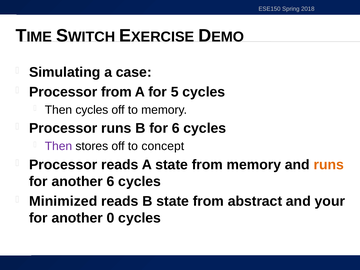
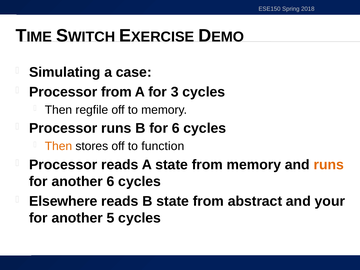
5: 5 -> 3 (175, 92)
Then cycles: cycles -> regfile (92, 110)
Then colour: purple -> orange (58, 146)
concept: concept -> function (163, 146)
Minimized: Minimized -> Elsewhere (63, 201)
0: 0 -> 5 (110, 218)
